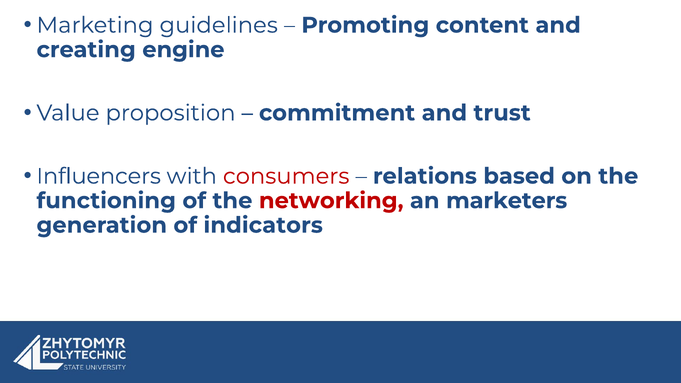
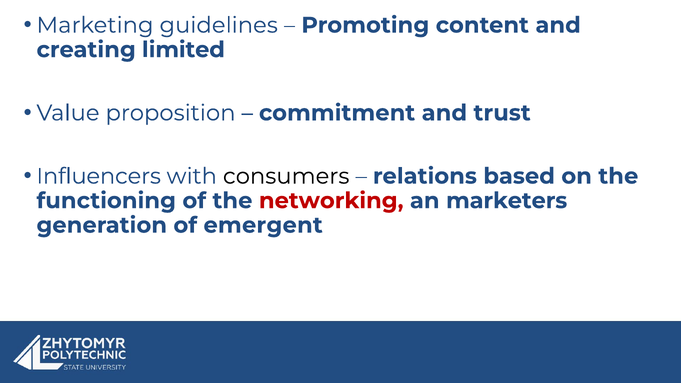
engine: engine -> limited (183, 50)
consumers colour: red -> black (286, 176)
indicators: indicators -> emergent (263, 225)
